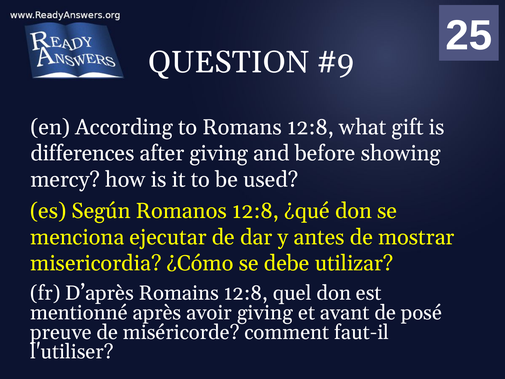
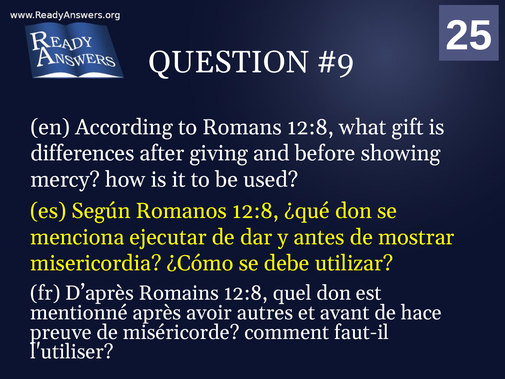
avoir giving: giving -> autres (265, 313)
posé: posé -> hace (421, 313)
